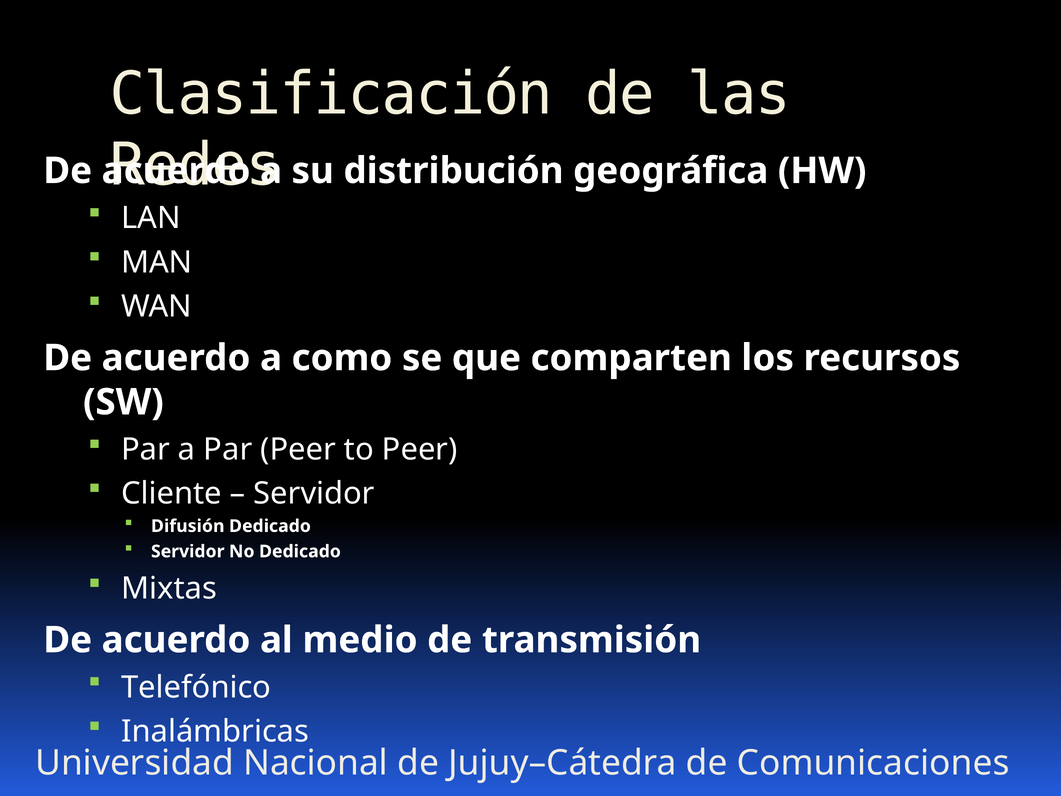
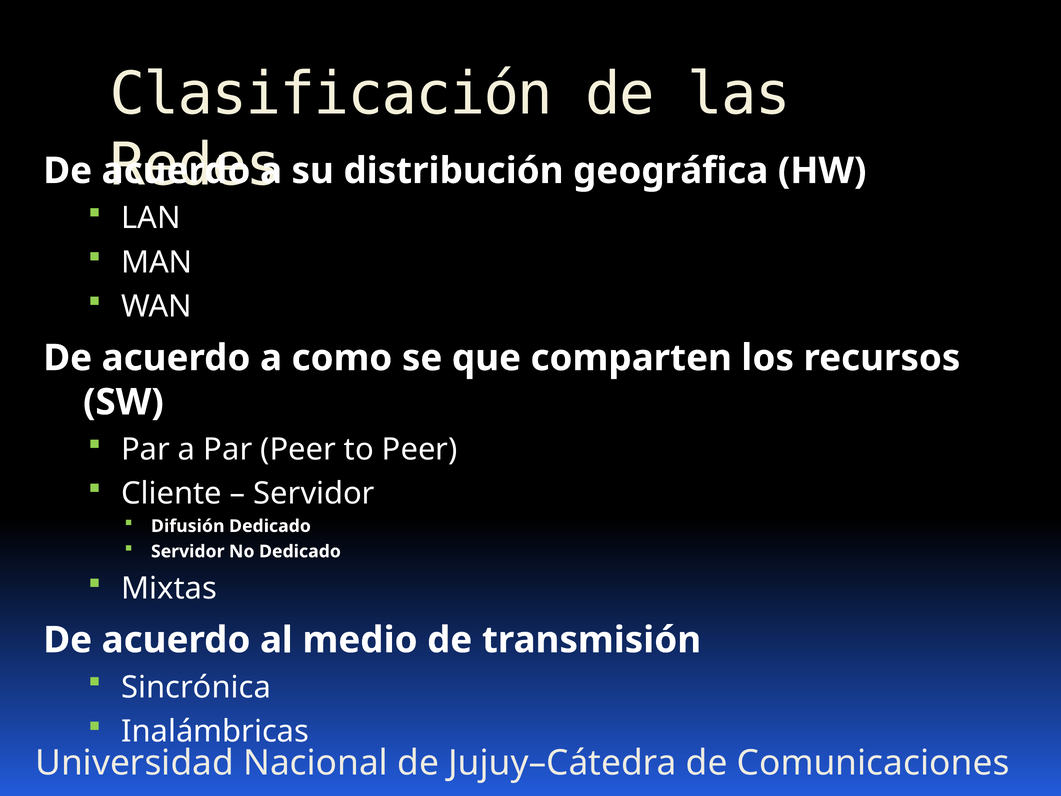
Telefónico: Telefónico -> Sincrónica (196, 687)
